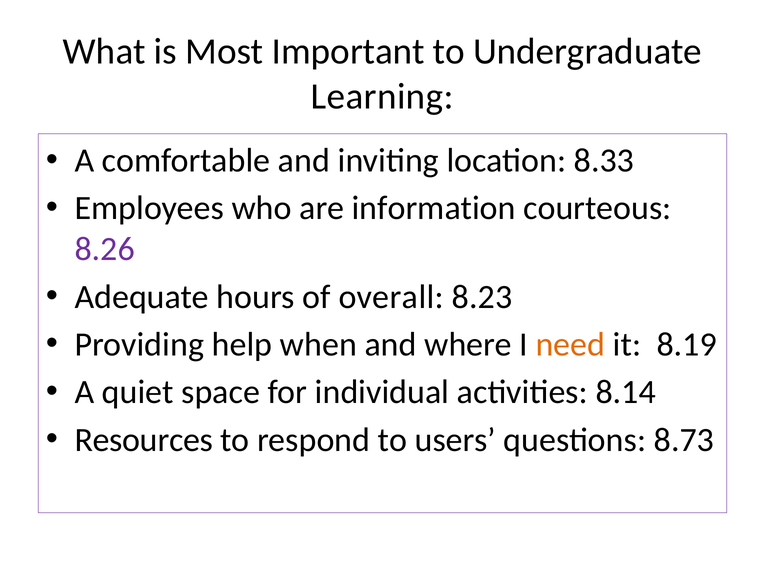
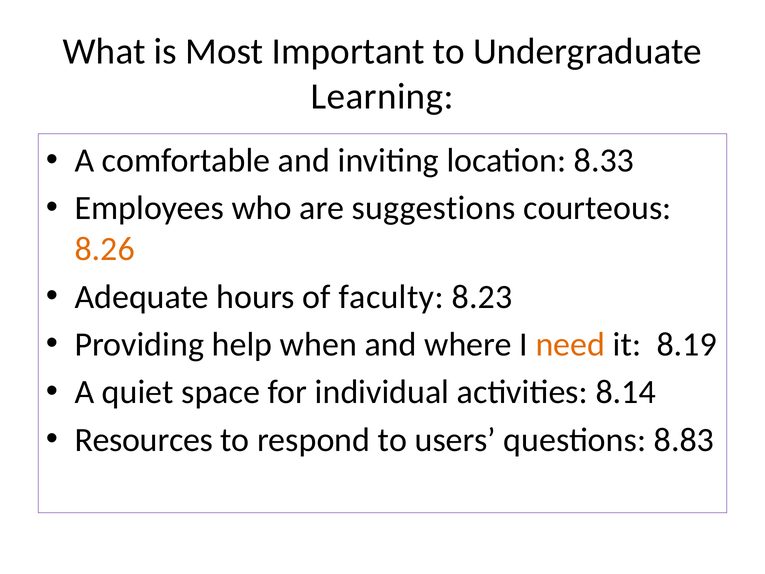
information: information -> suggestions (434, 208)
8.26 colour: purple -> orange (105, 249)
overall: overall -> faculty (391, 297)
8.73: 8.73 -> 8.83 (684, 440)
